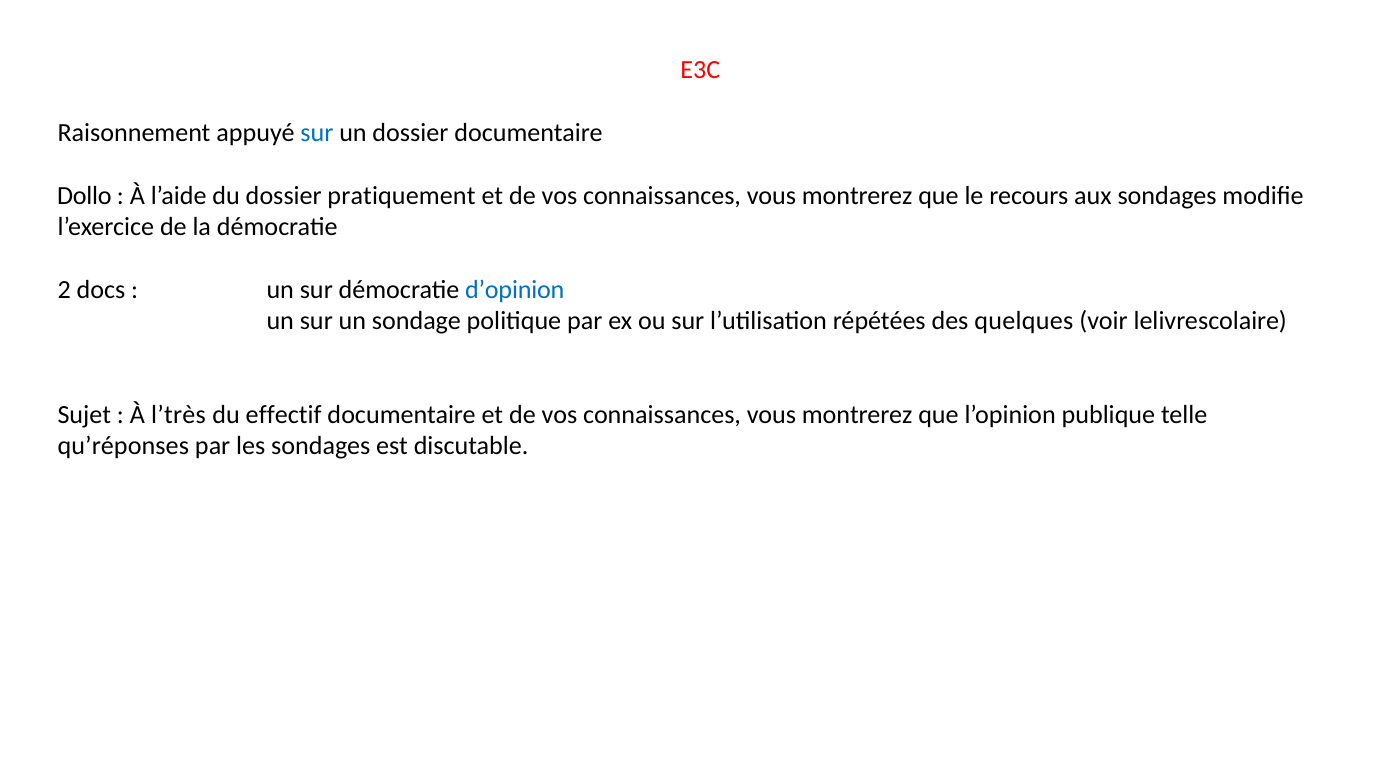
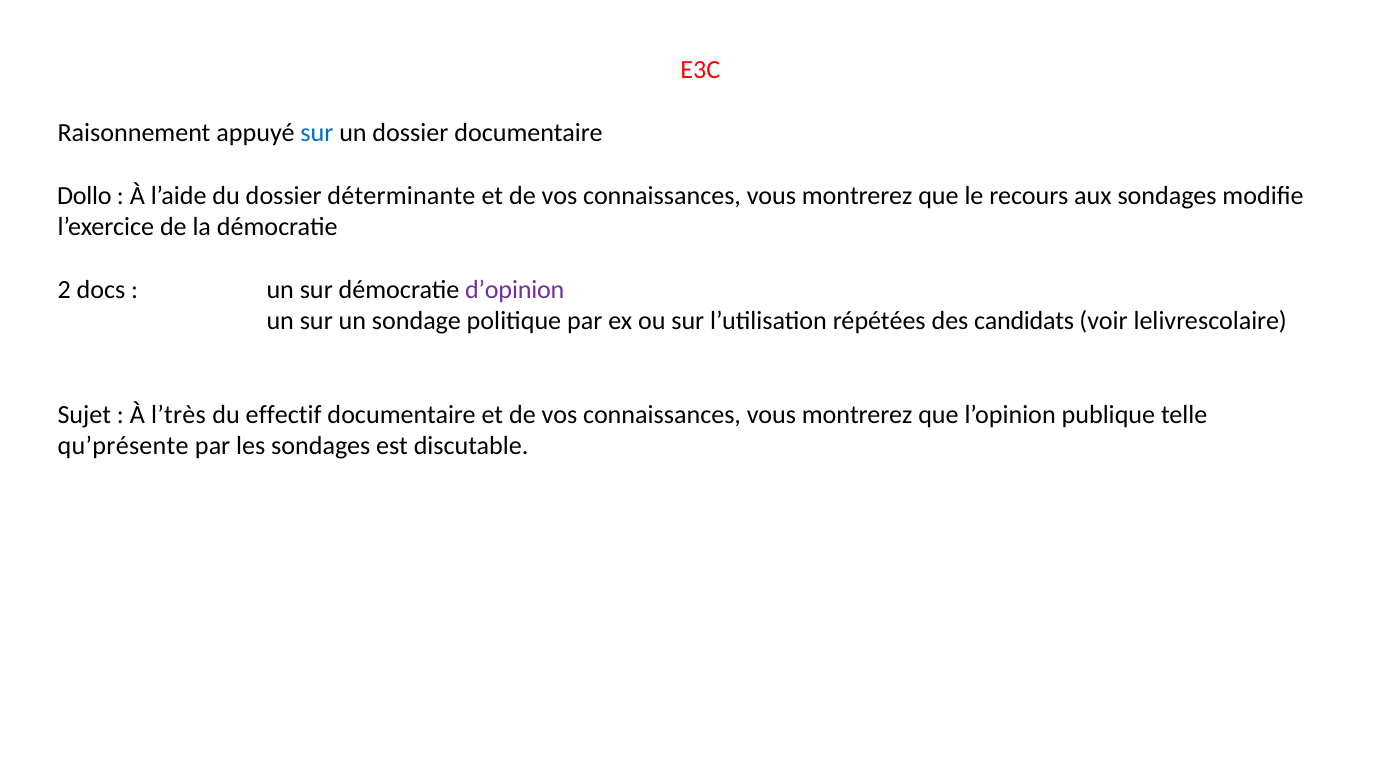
pratiquement: pratiquement -> déterminante (401, 195)
d’opinion colour: blue -> purple (515, 289)
quelques: quelques -> candidats (1024, 321)
qu’réponses: qu’réponses -> qu’présente (123, 446)
